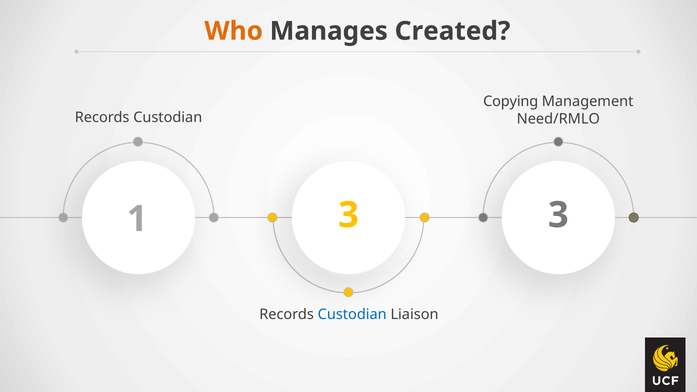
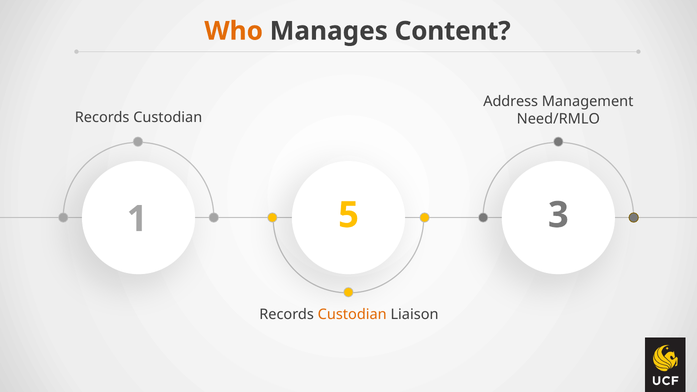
Created: Created -> Content (453, 31)
Copying: Copying -> Address (511, 102)
1 3: 3 -> 5 (349, 215)
Custodian colour: blue -> orange (352, 314)
